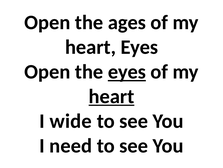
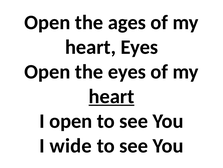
eyes underline: present -> none (127, 71)
I wide: wide -> open (71, 121)
need: need -> wide (71, 145)
